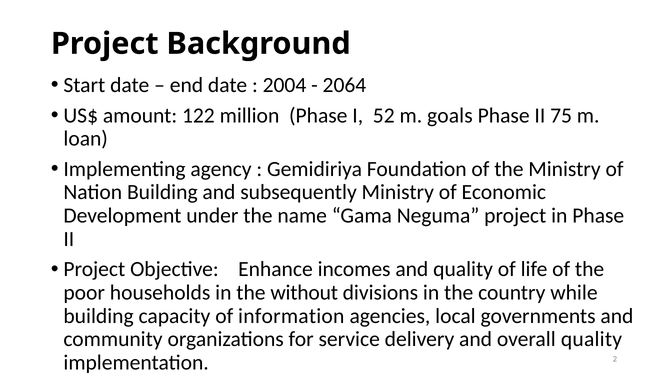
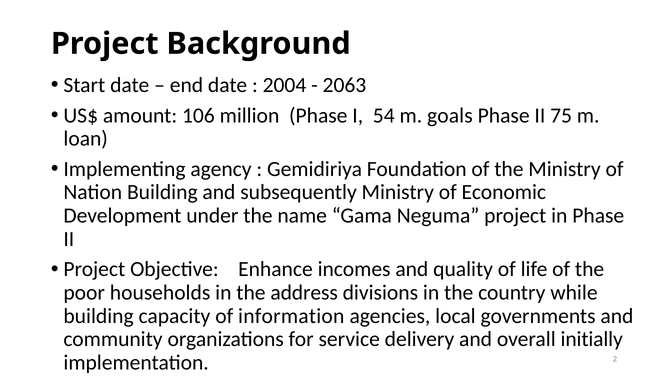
2064: 2064 -> 2063 (344, 85)
122: 122 -> 106 (198, 115)
52: 52 -> 54 (384, 115)
without: without -> address (304, 292)
overall quality: quality -> initially (592, 339)
